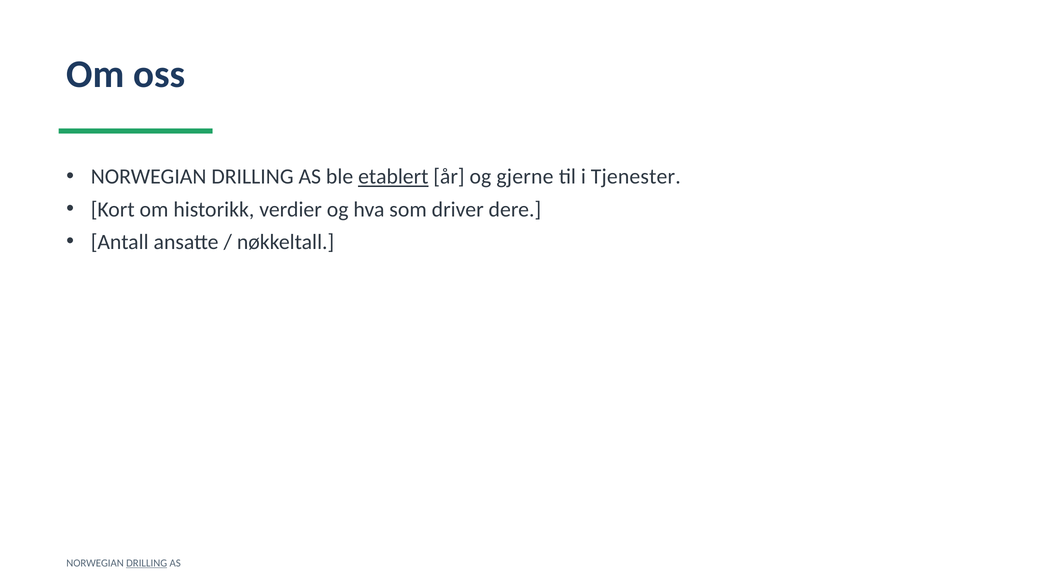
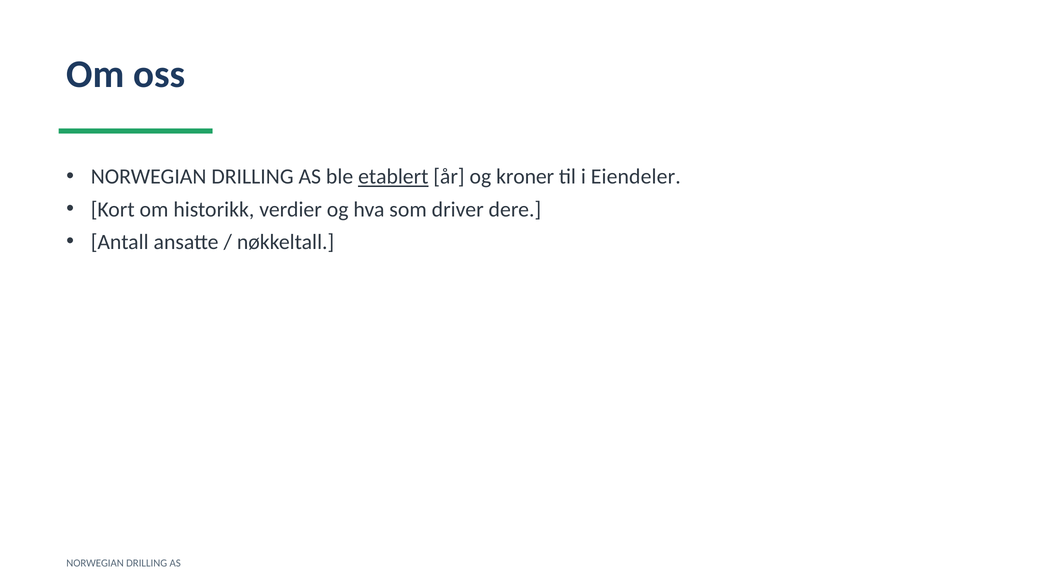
gjerne: gjerne -> kroner (525, 177)
Tjenester: Tjenester -> Eiendeler (636, 177)
DRILLING underline: present -> none (147, 563)
